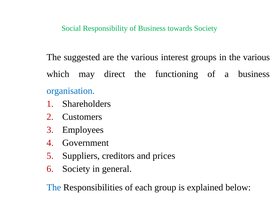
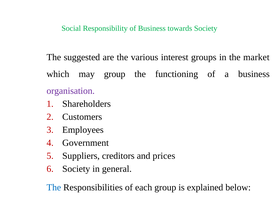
in the various: various -> market (256, 57)
may direct: direct -> group (115, 74)
organisation colour: blue -> purple (71, 91)
